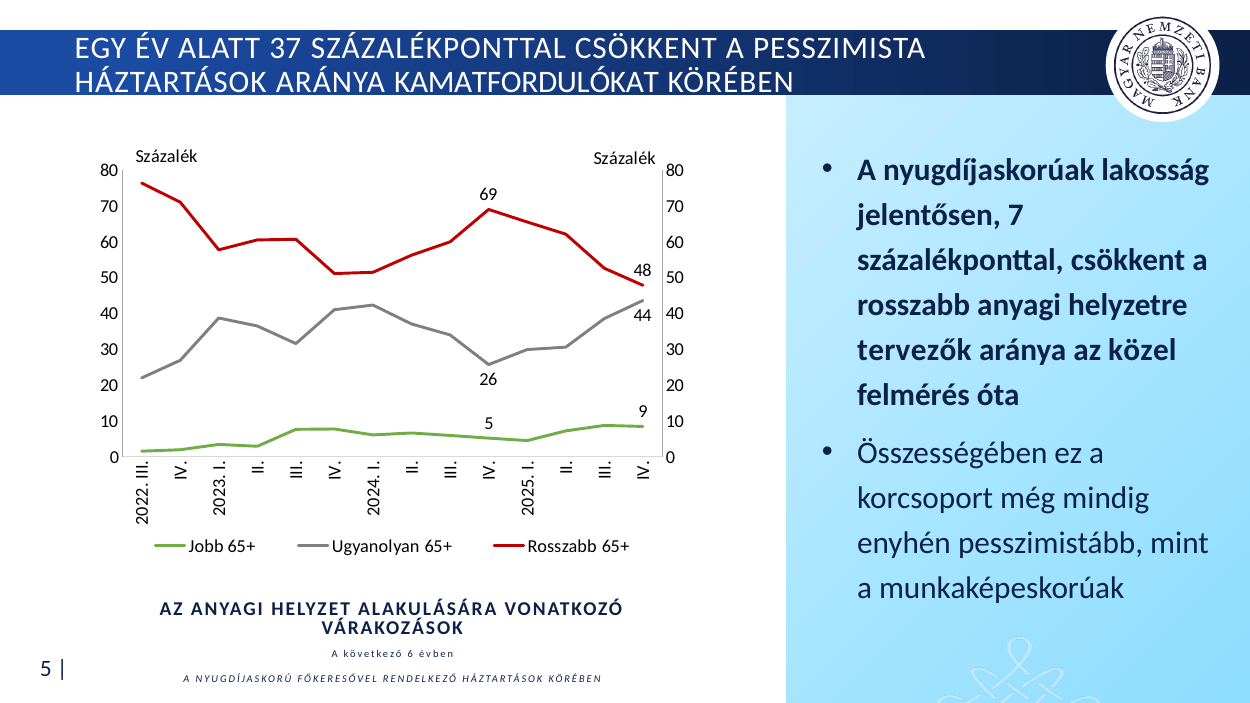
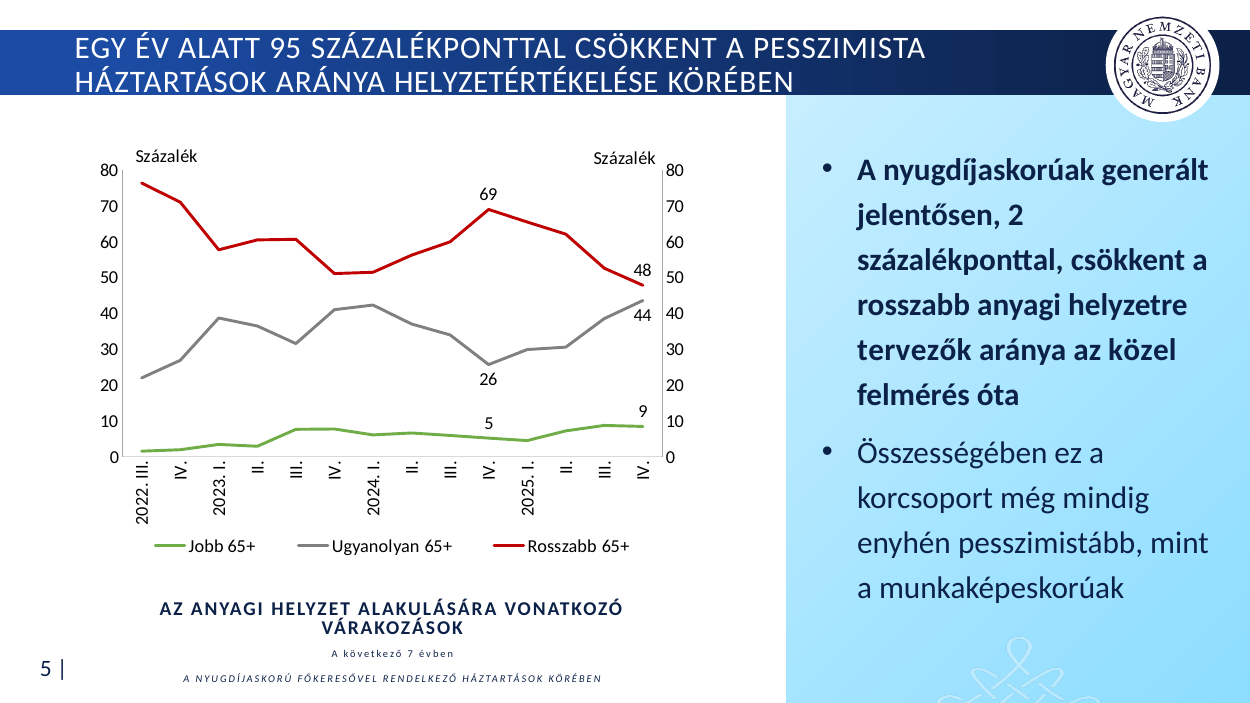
37: 37 -> 95 (285, 48)
KAMATFORDULÓKAT: KAMATFORDULÓKAT -> HELYZETÉRTÉKELÉSE (526, 82)
lakosság: lakosság -> generált (1155, 170)
jelentősen 7: 7 -> 2 (1016, 215)
6: 6 -> 7 (410, 655)
